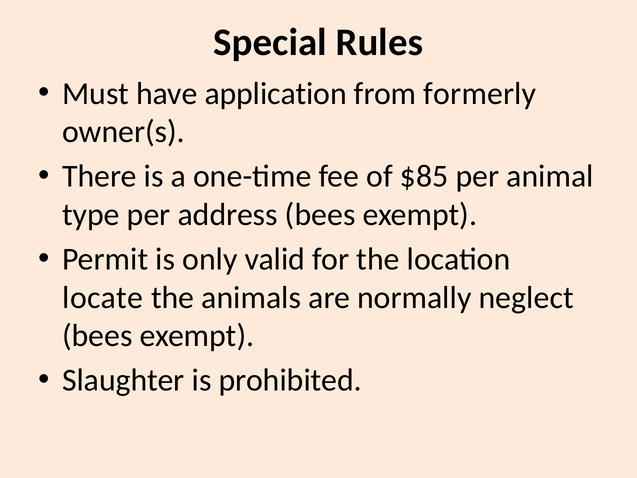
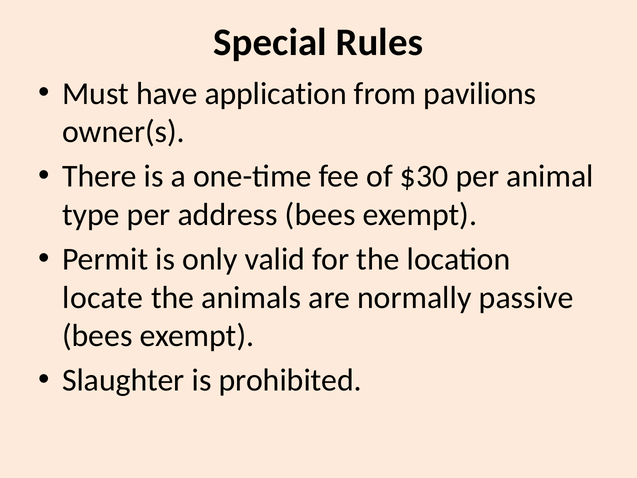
formerly: formerly -> pavilions (480, 94)
$85: $85 -> $30 (424, 176)
neglect: neglect -> passive (526, 297)
